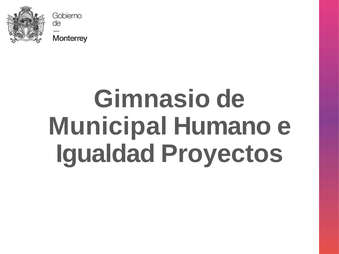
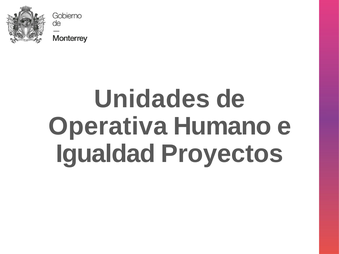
Gimnasio: Gimnasio -> Unidades (152, 99)
Municipal: Municipal -> Operativa (108, 126)
